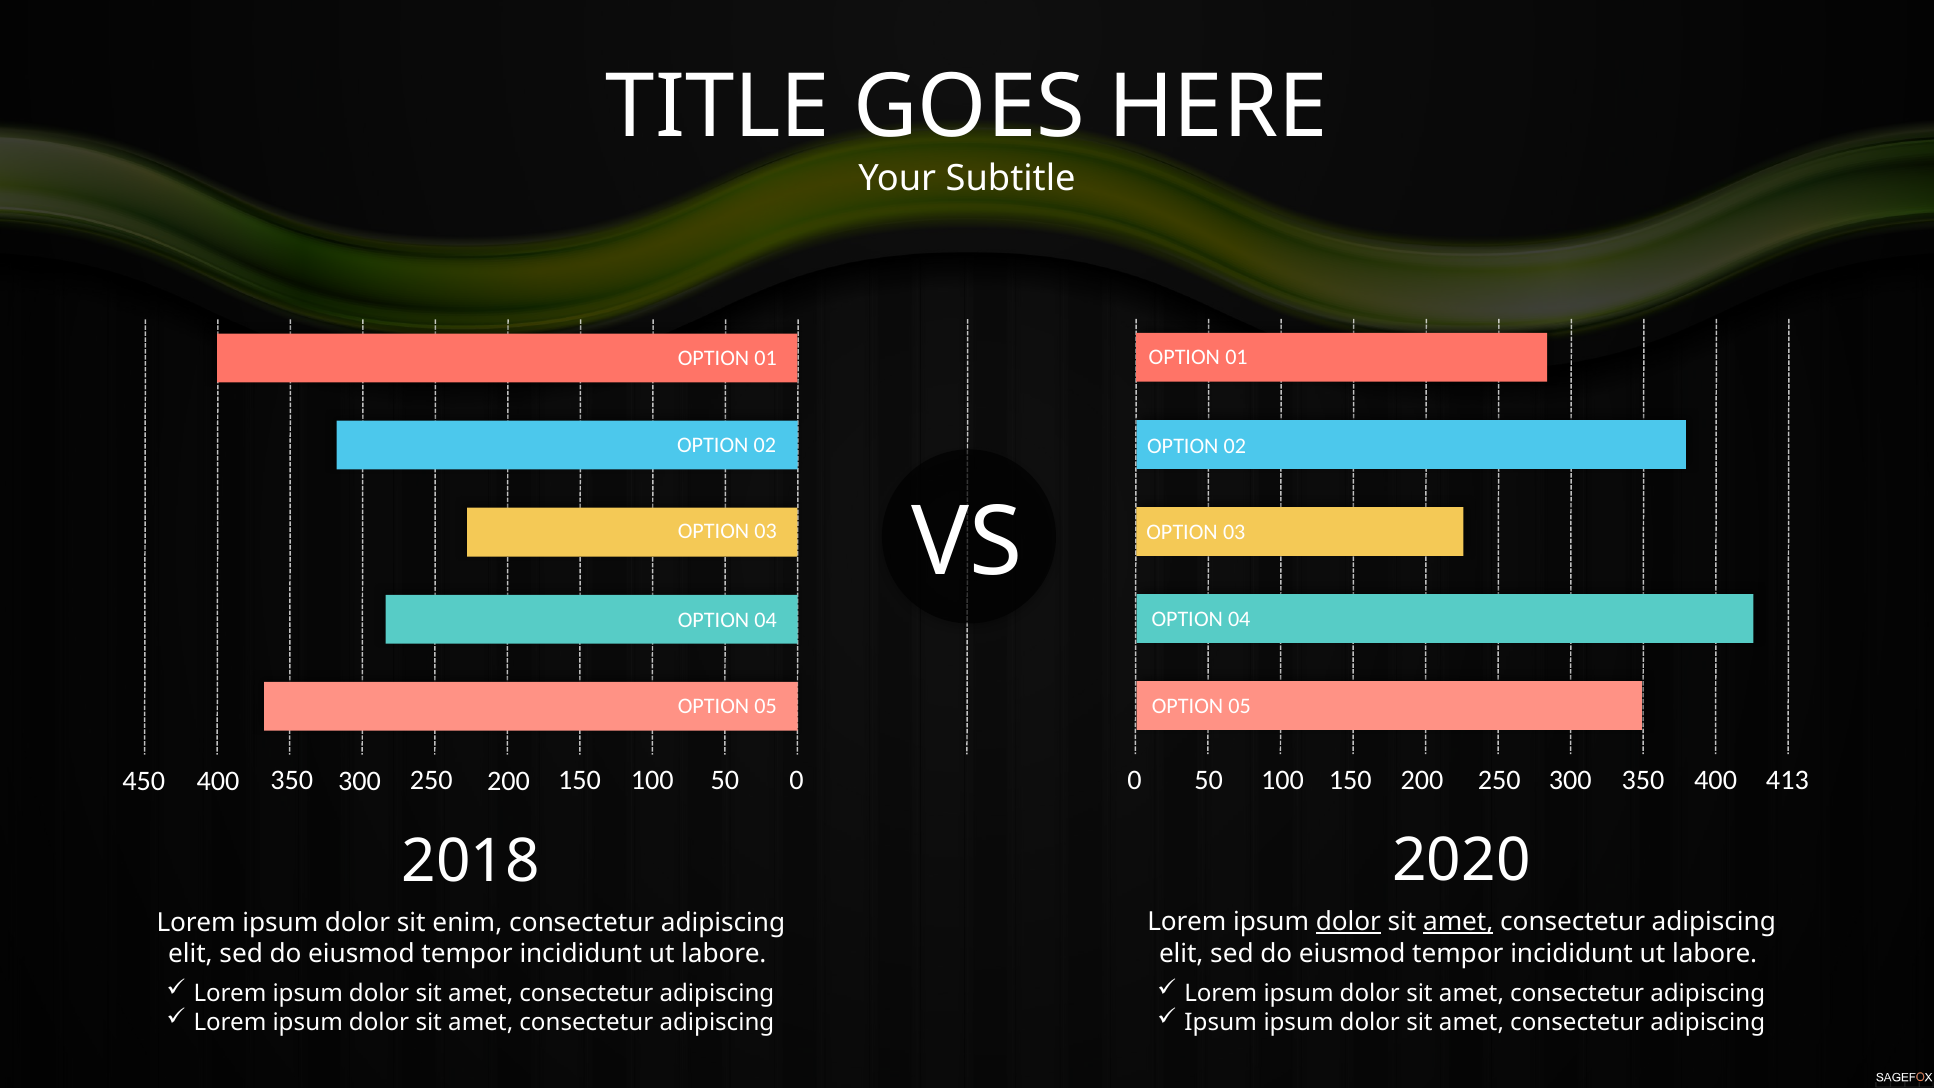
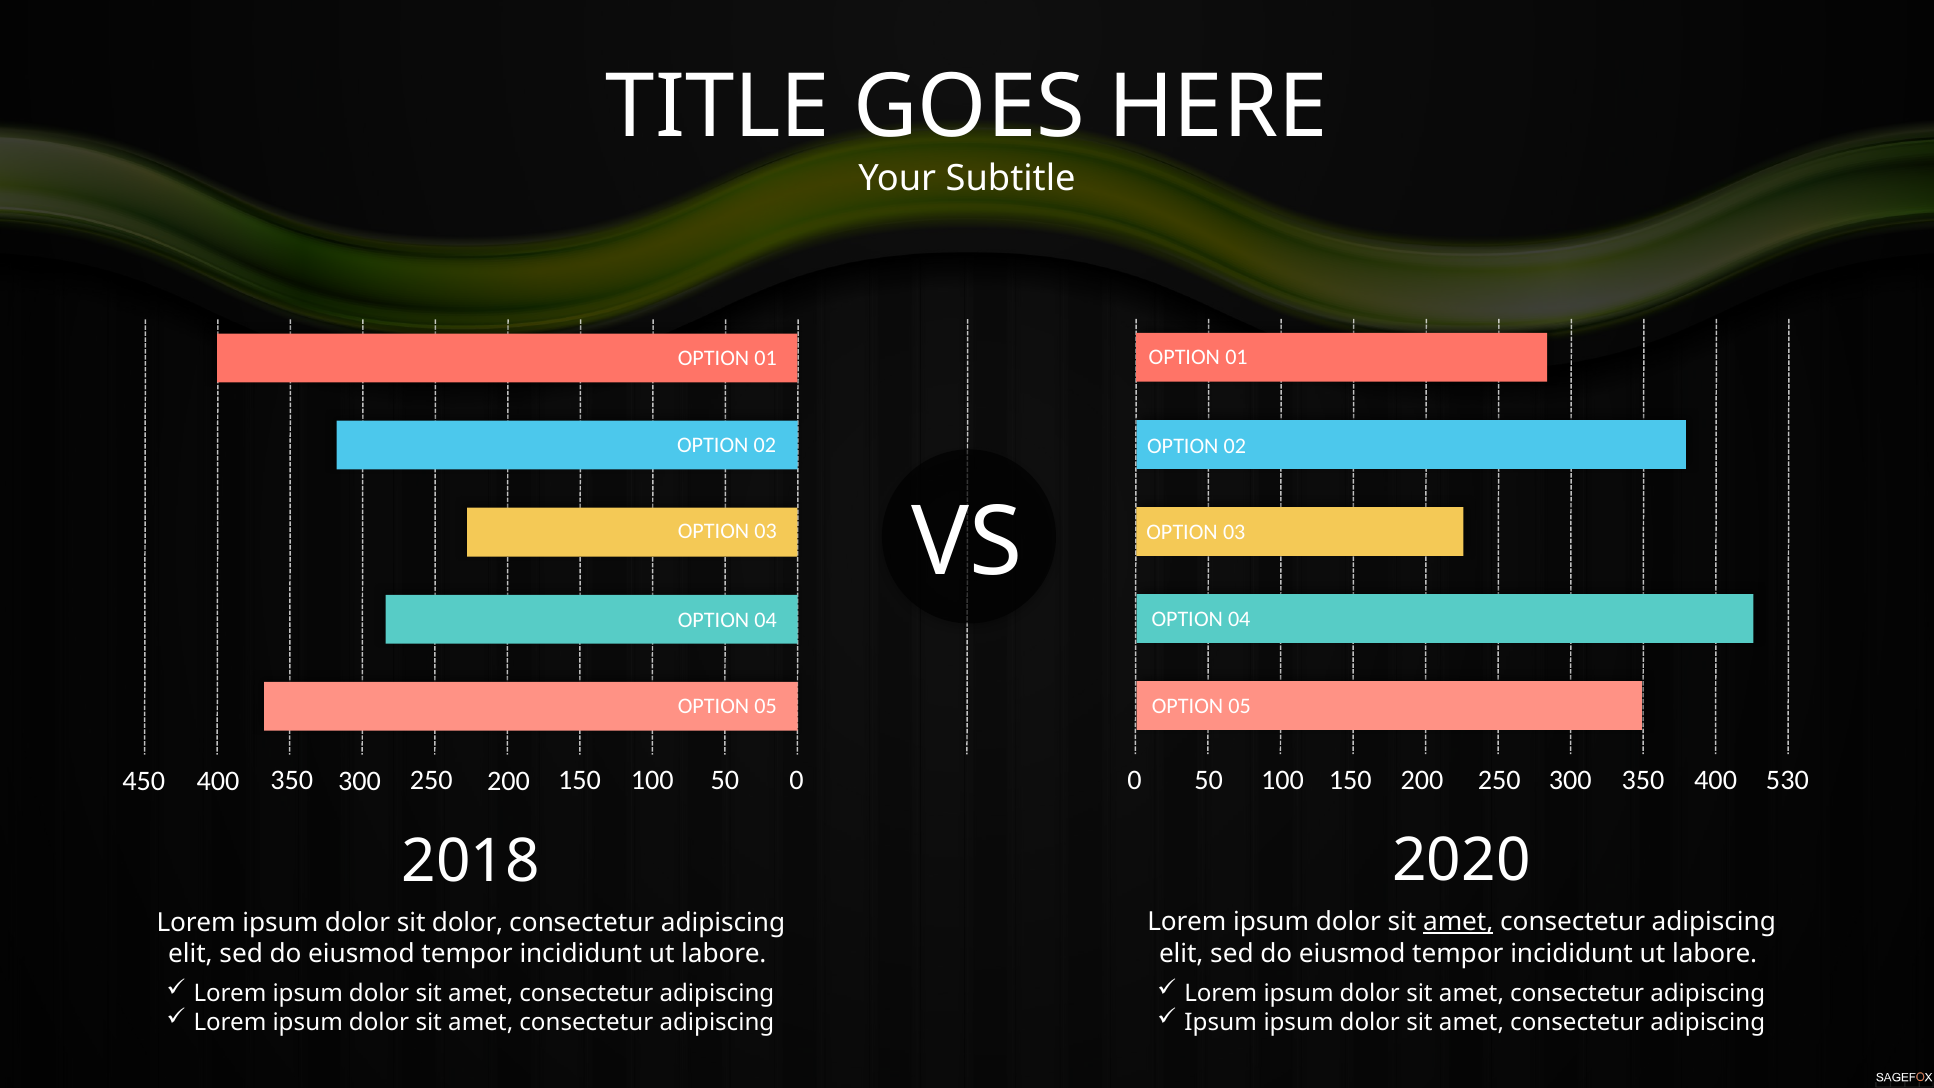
413: 413 -> 530 (1787, 780)
dolor underline: present -> none (1348, 922)
sit enim: enim -> dolor (468, 922)
